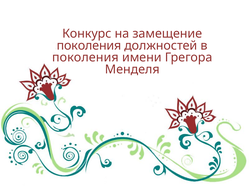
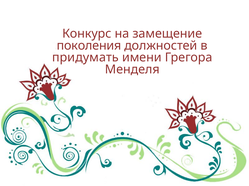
поколения: поколения -> придумать (85, 58)
